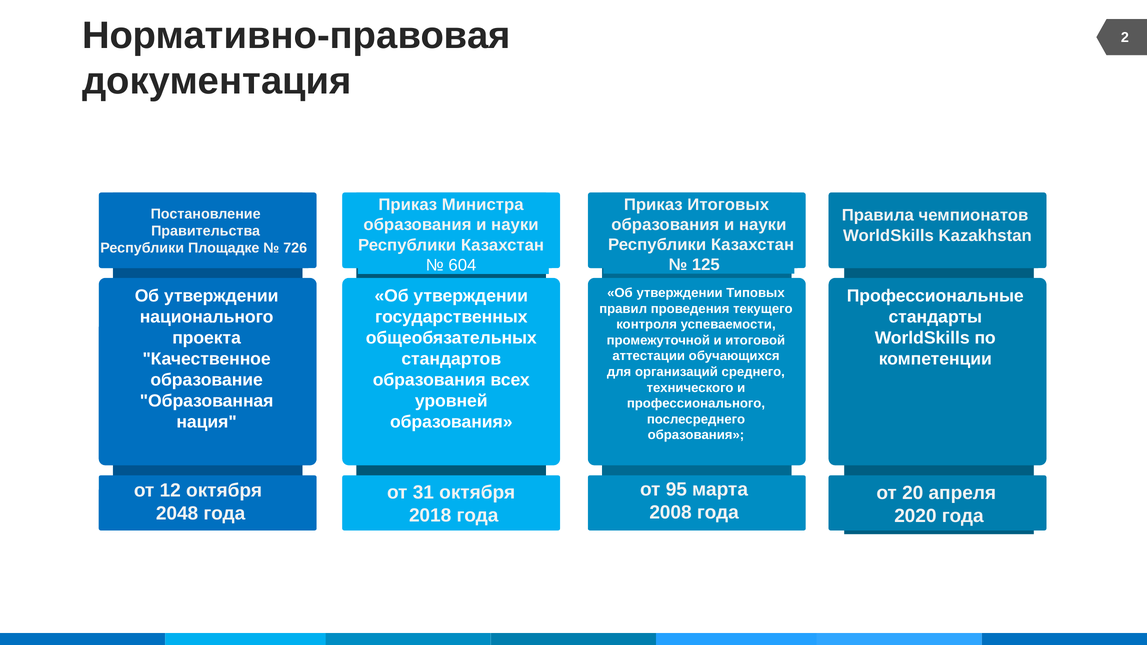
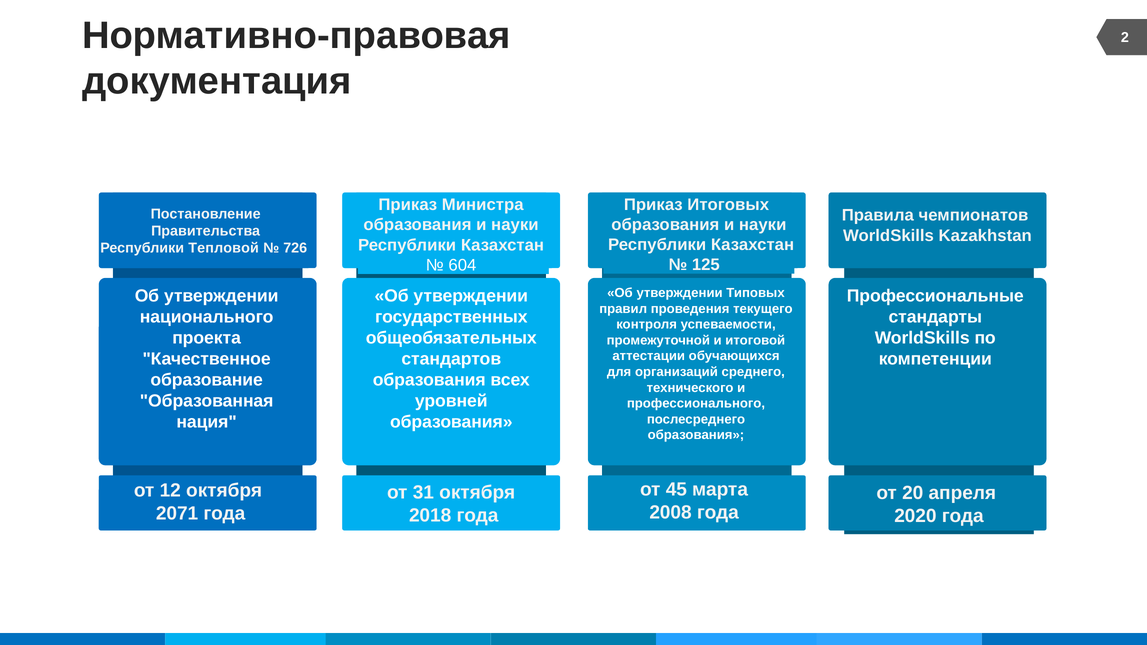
Площадке: Площадке -> Тепловой (224, 248)
95: 95 -> 45 (676, 490)
2048: 2048 -> 2071 (177, 514)
